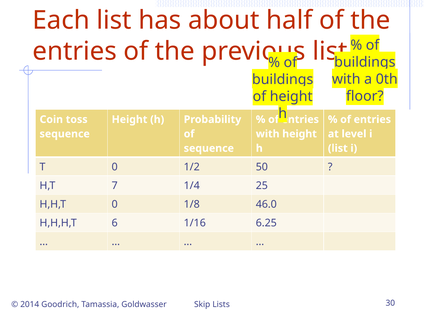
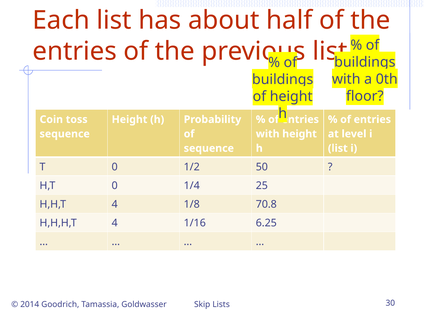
H,T 7: 7 -> 0 (115, 186)
H,H,T 0: 0 -> 4 (115, 204)
46.0: 46.0 -> 70.8 (266, 204)
H,H,H,T 6: 6 -> 4 (115, 223)
